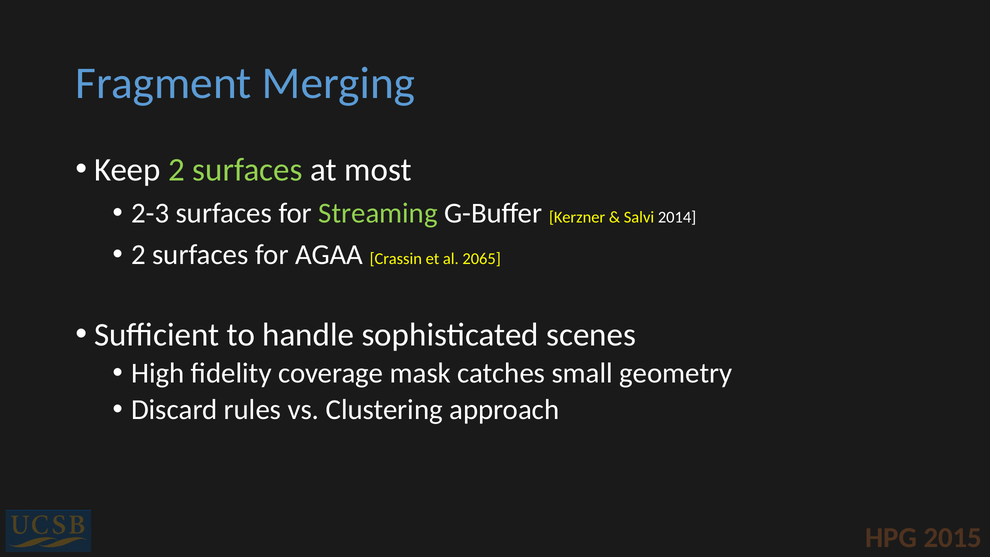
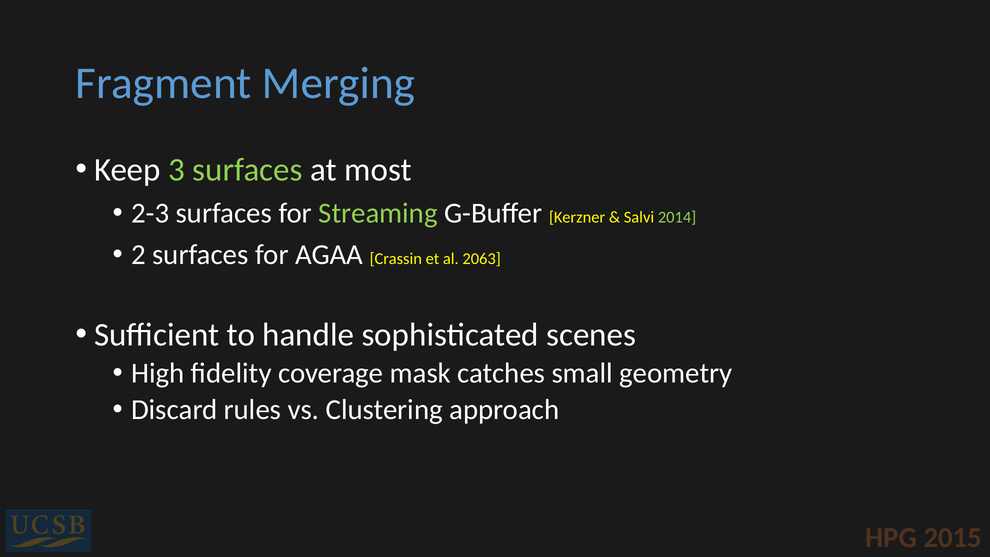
Keep 2: 2 -> 3 (177, 170)
2014 colour: white -> light green (677, 217)
2065: 2065 -> 2063 (482, 259)
